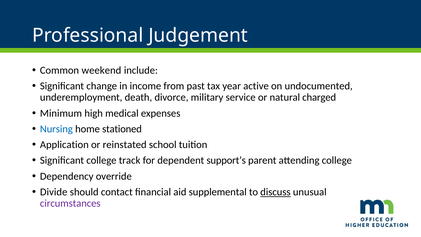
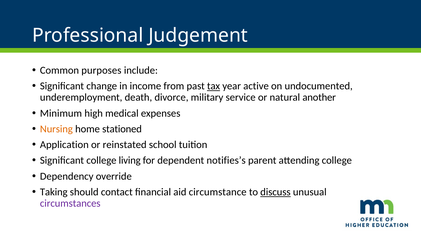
weekend: weekend -> purposes (101, 70)
tax underline: none -> present (214, 86)
charged: charged -> another (319, 97)
Nursing colour: blue -> orange (56, 129)
track: track -> living (130, 160)
support’s: support’s -> notifies’s (226, 160)
Divide: Divide -> Taking (54, 192)
supplemental: supplemental -> circumstance (218, 192)
